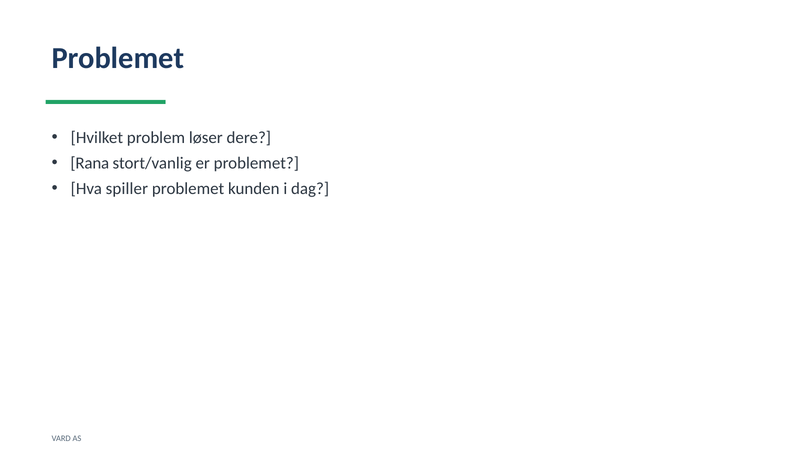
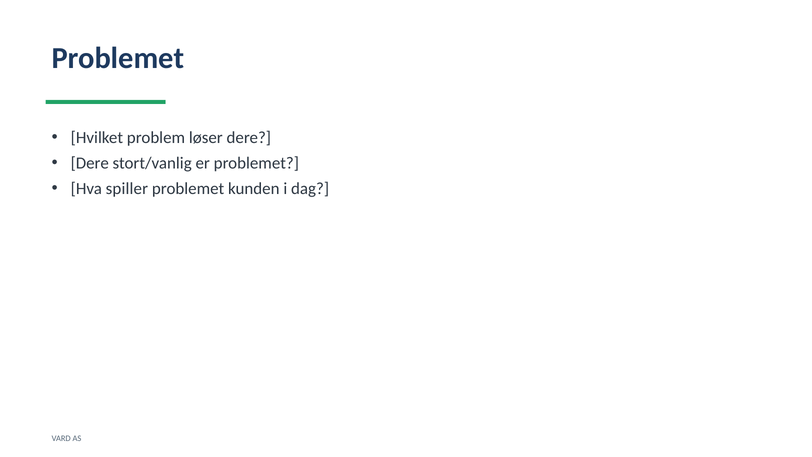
Rana: Rana -> Dere (90, 163)
